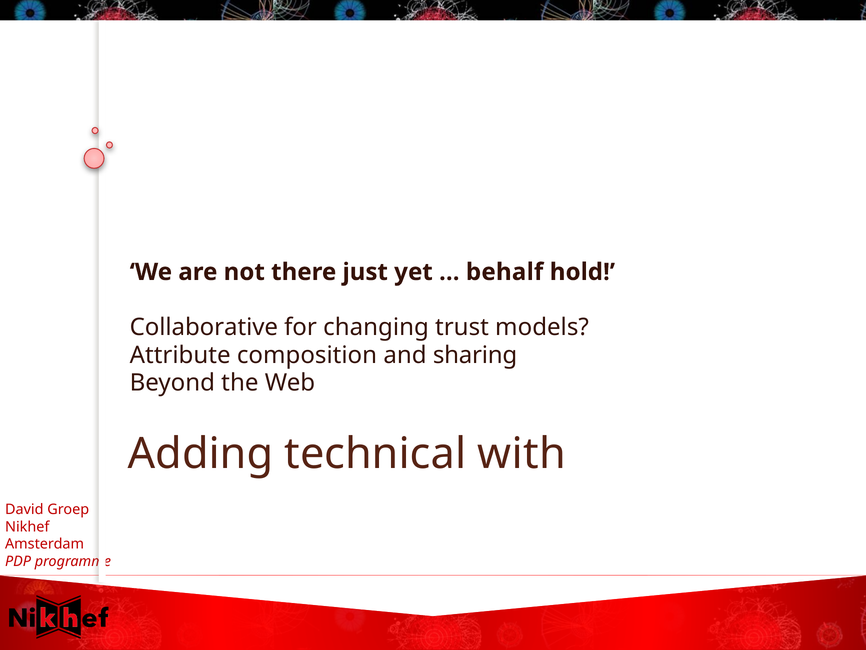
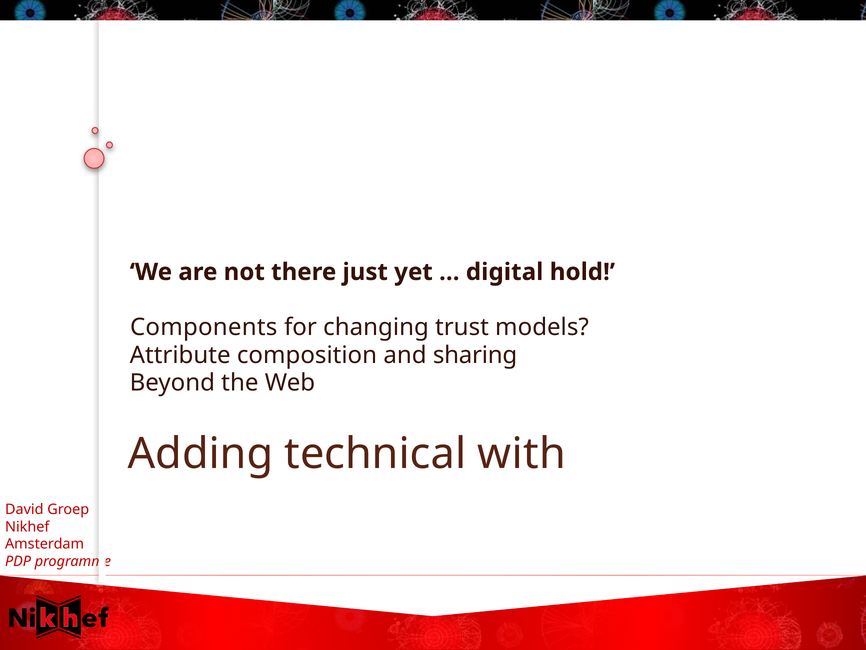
behalf: behalf -> digital (505, 272)
Collaborative: Collaborative -> Components (204, 327)
